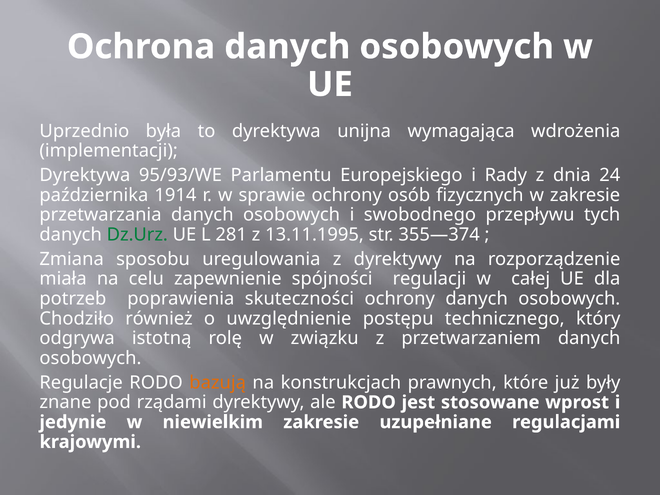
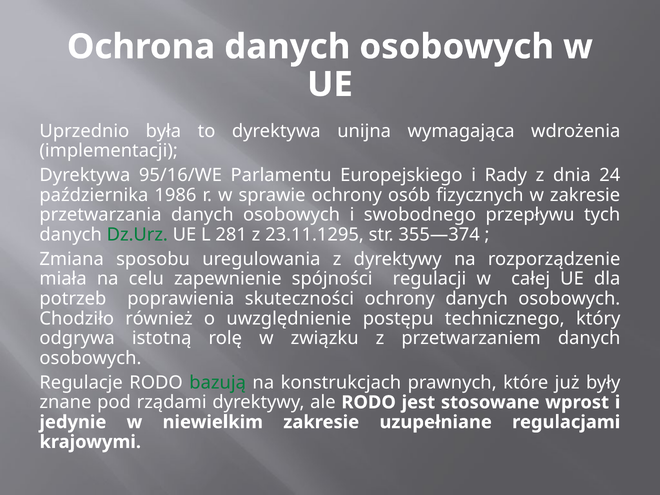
95/93/WE: 95/93/WE -> 95/16/WE (180, 175)
1914: 1914 -> 1986 (175, 195)
13.11.1995: 13.11.1995 -> 23.11.1295 (315, 235)
bazują colour: orange -> green (218, 383)
